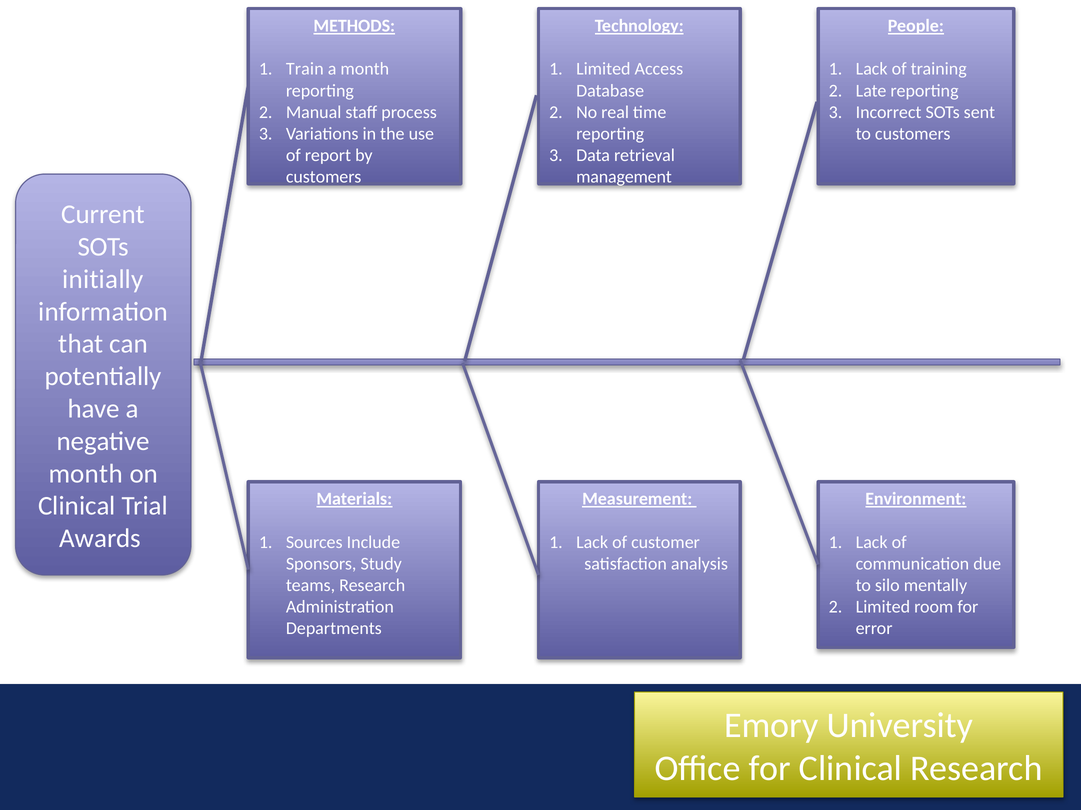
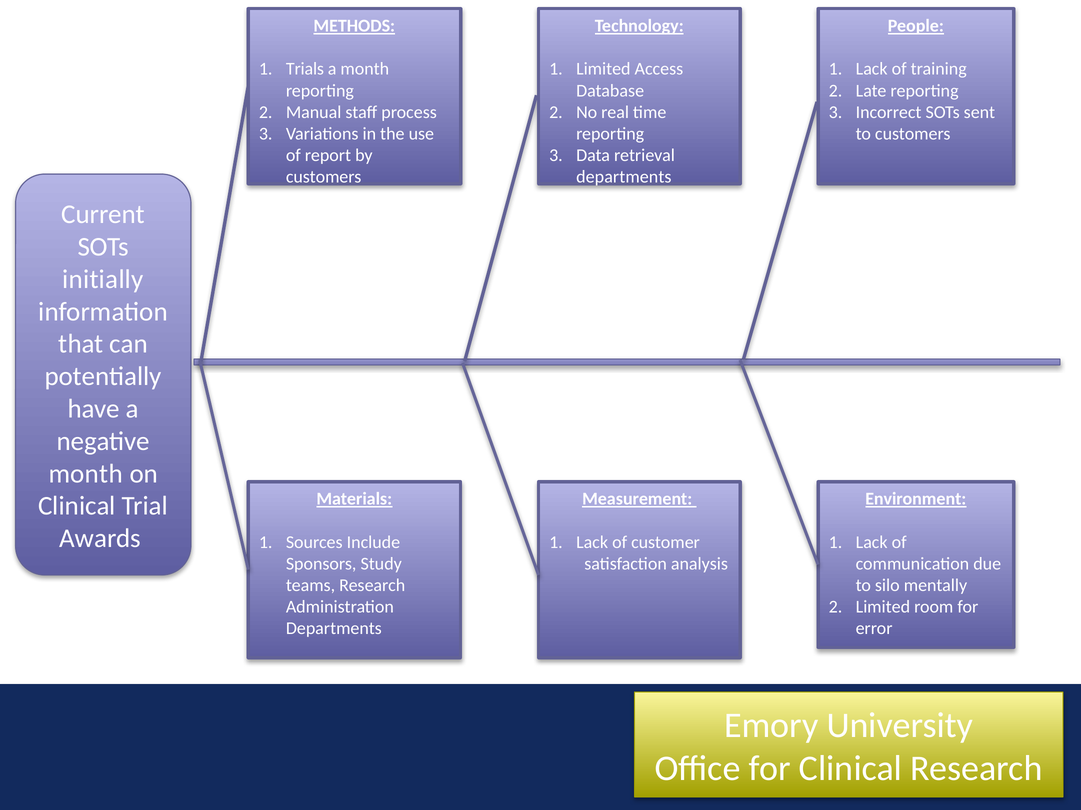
Train: Train -> Trials (305, 69)
management: management -> departments (624, 177)
